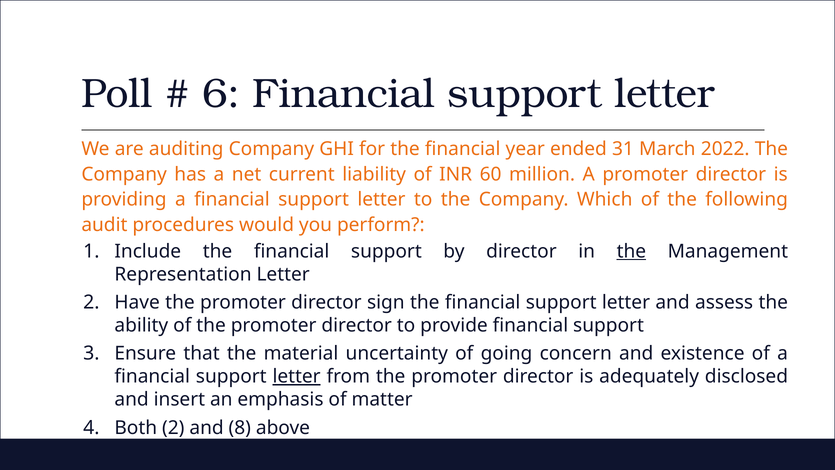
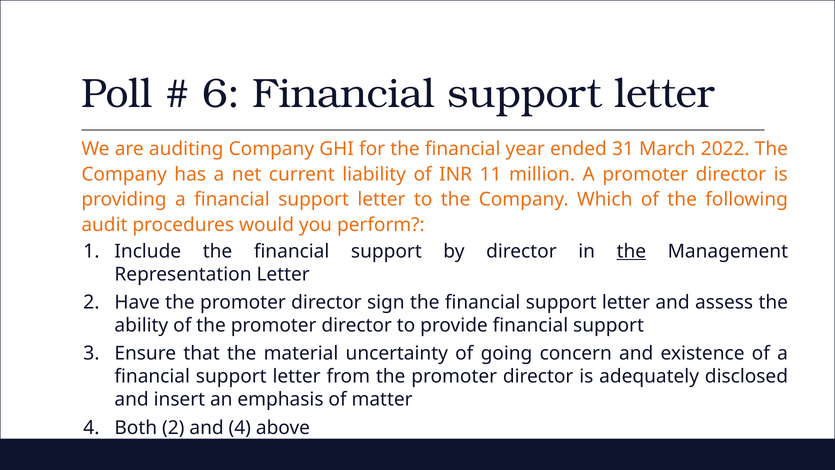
60: 60 -> 11 (491, 174)
letter underline: present -> none (297, 376)
and 8: 8 -> 4 (240, 427)
